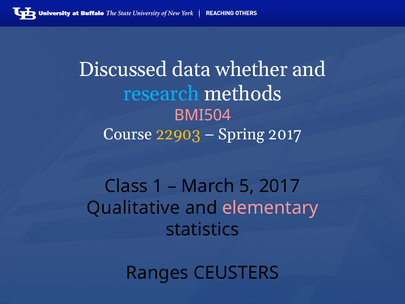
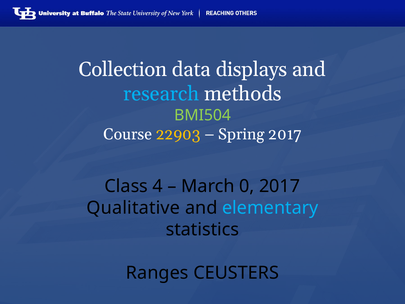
Discussed: Discussed -> Collection (123, 70)
whether: whether -> displays (252, 70)
BMI504 colour: pink -> light green (203, 115)
1: 1 -> 4 (158, 186)
5: 5 -> 0 (247, 186)
elementary colour: pink -> light blue (270, 208)
